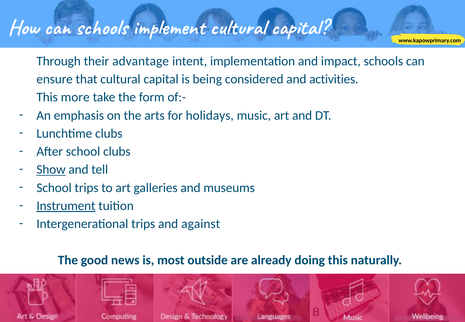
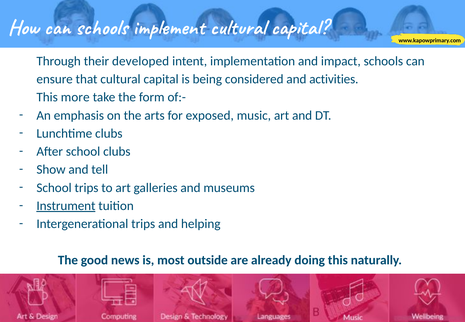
advantage: advantage -> developed (141, 61)
holidays: holidays -> exposed (210, 115)
Show underline: present -> none (51, 170)
against: against -> helping (201, 224)
